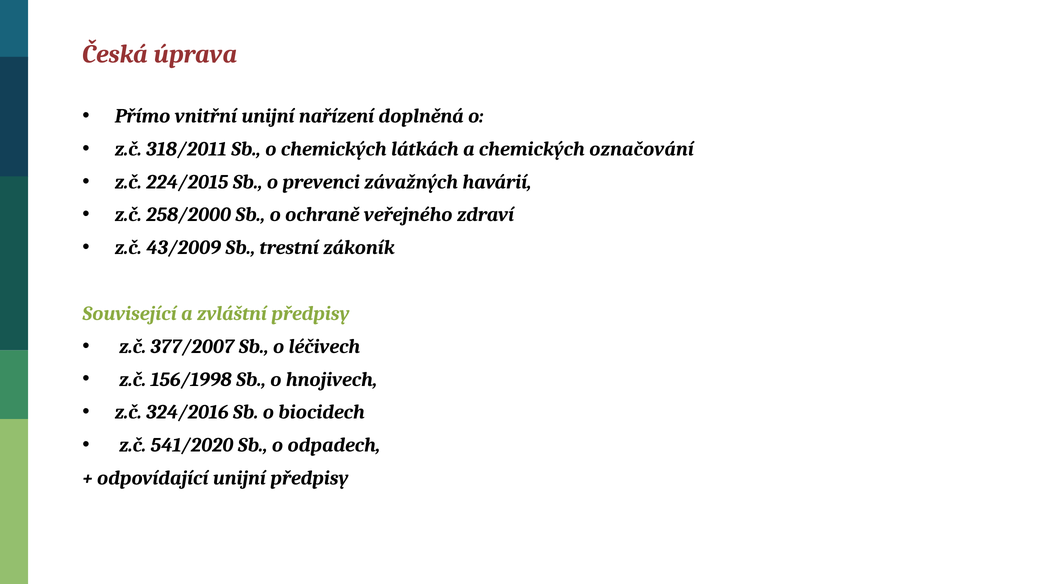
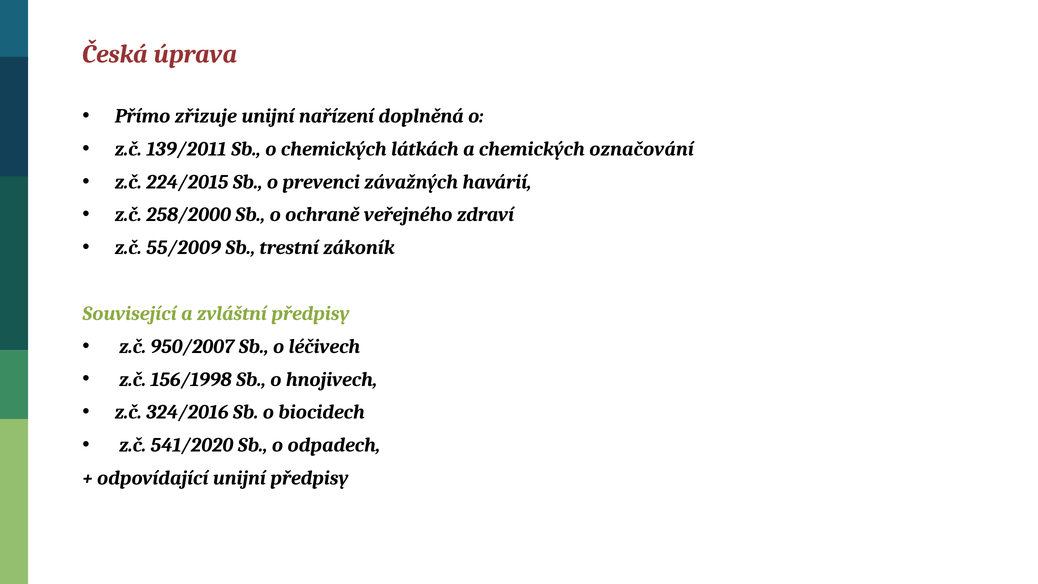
vnitřní: vnitřní -> zřizuje (206, 116)
318/2011: 318/2011 -> 139/2011 (186, 149)
43/2009: 43/2009 -> 55/2009 (184, 248)
377/2007: 377/2007 -> 950/2007 (193, 346)
